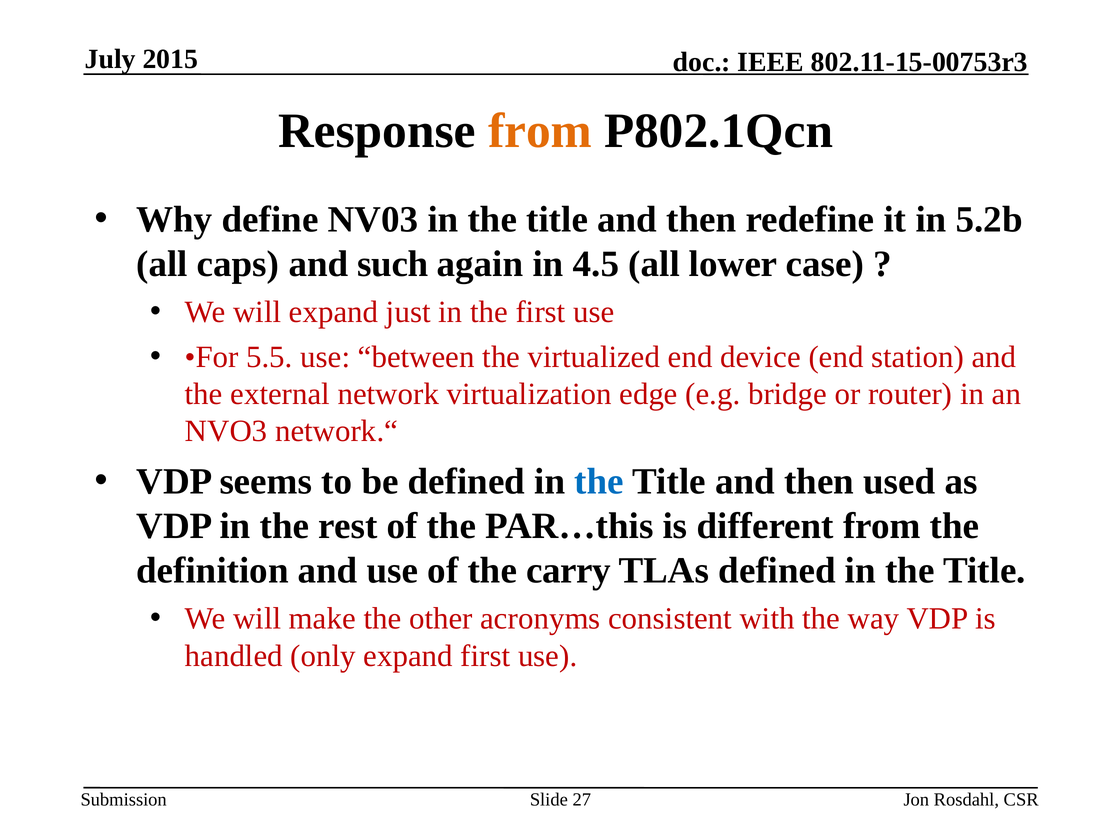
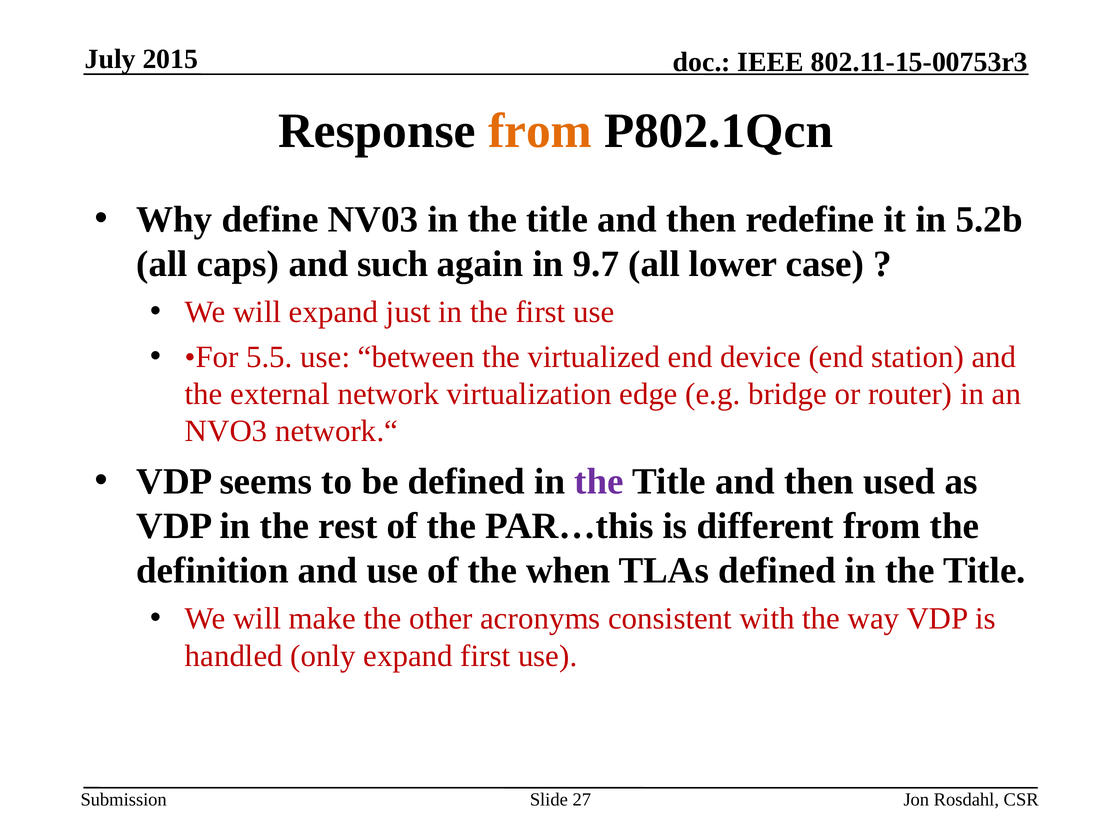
4.5: 4.5 -> 9.7 (596, 264)
the colour: blue -> purple (599, 482)
carry: carry -> when (568, 571)
